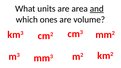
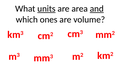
units underline: none -> present (46, 9)
